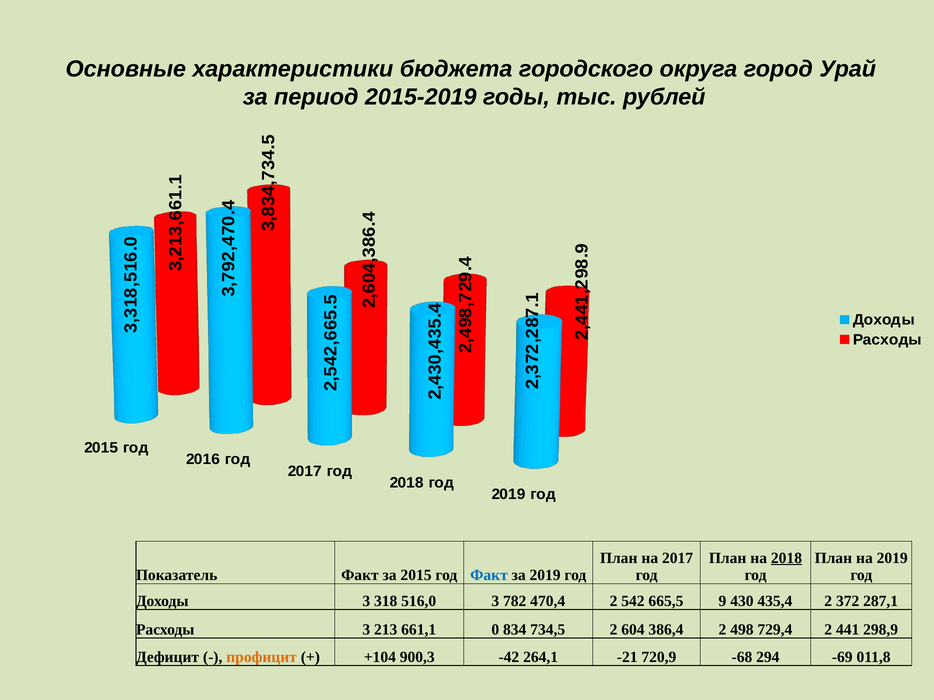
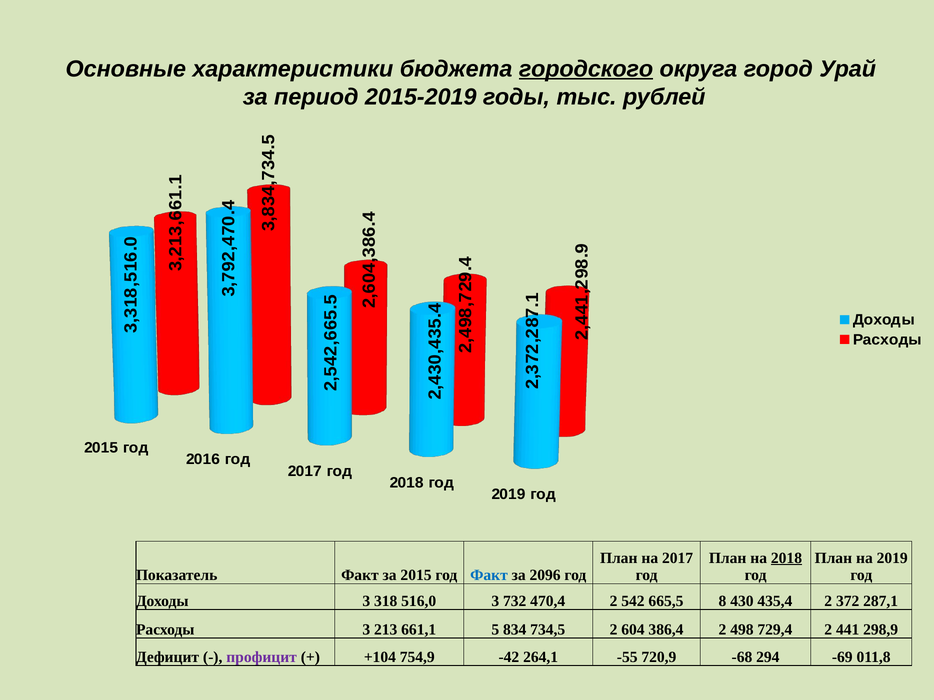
городского underline: none -> present (586, 69)
за 2019: 2019 -> 2096 (545, 576)
782: 782 -> 732 (515, 601)
665,5 9: 9 -> 8 (722, 601)
661,1 0: 0 -> 5 (495, 630)
профицит colour: orange -> purple (262, 657)
900,3: 900,3 -> 754,9 (417, 657)
-21: -21 -> -55 (627, 657)
